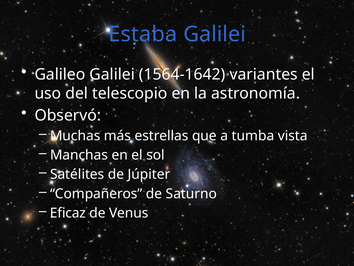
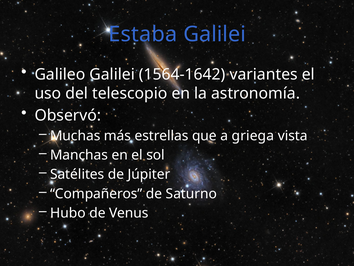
tumba: tumba -> griega (253, 136)
Eficaz: Eficaz -> Hubo (68, 213)
